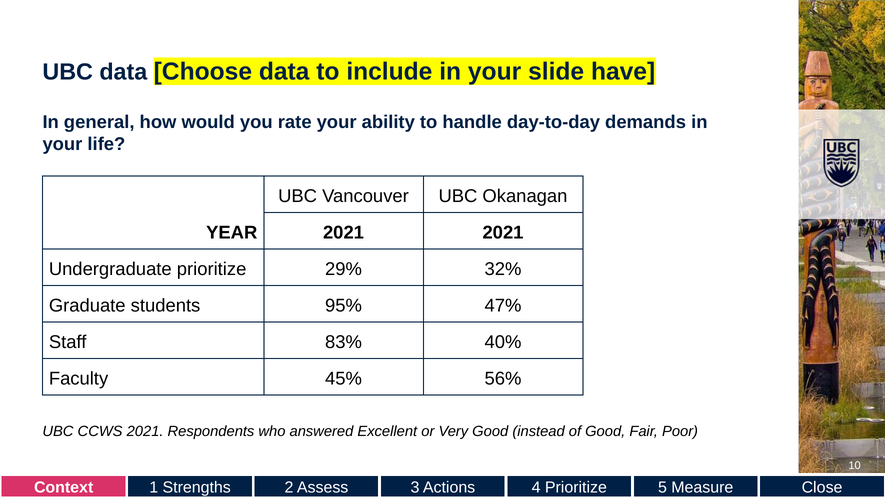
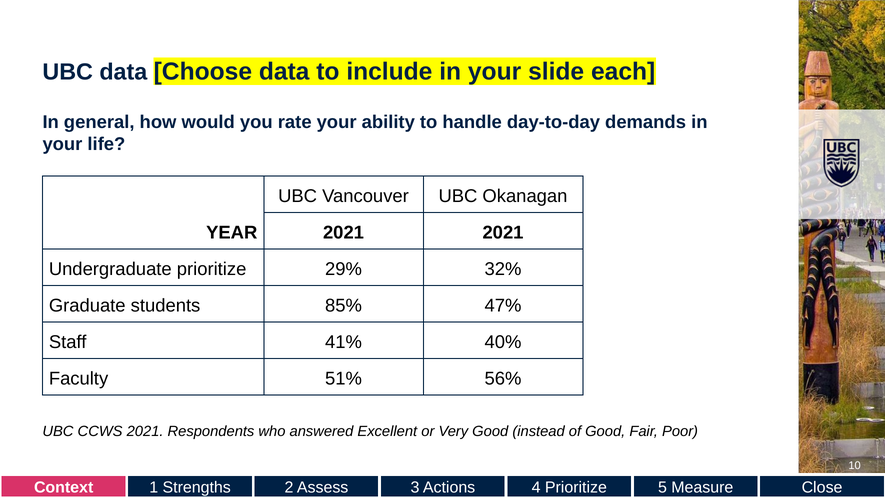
have: have -> each (623, 72)
95%: 95% -> 85% (344, 306)
83%: 83% -> 41% (344, 342)
45%: 45% -> 51% (344, 379)
